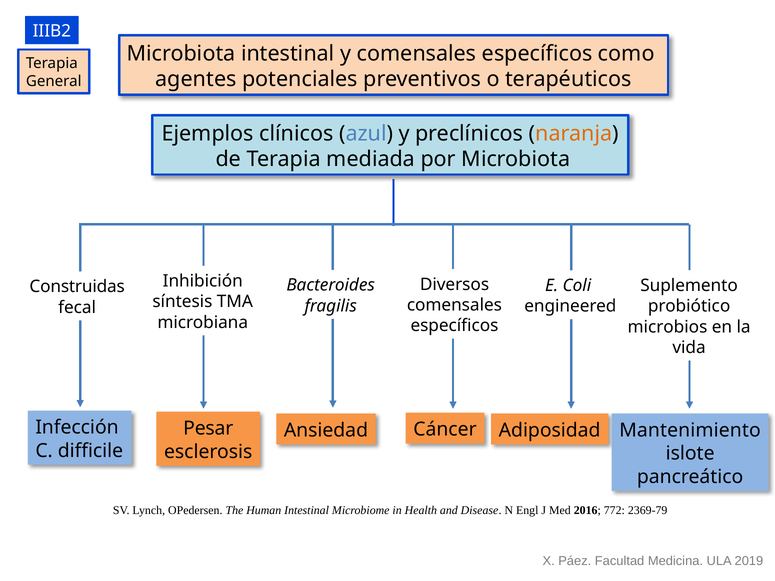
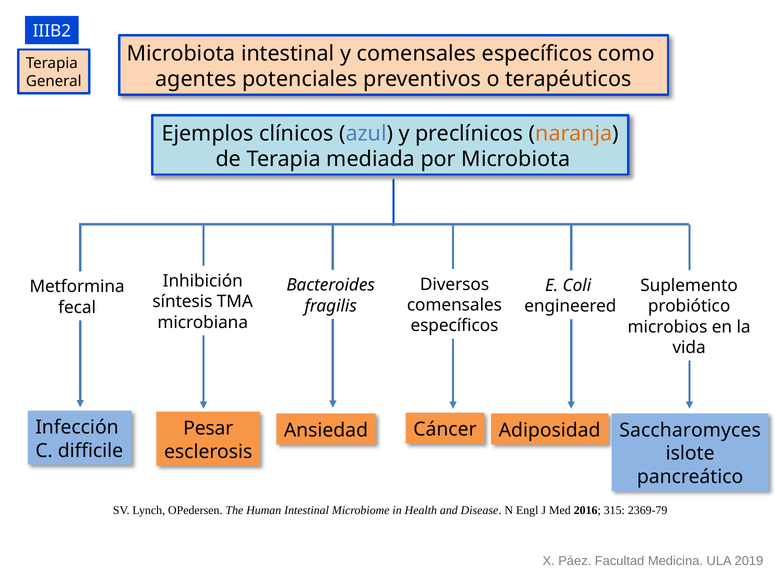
Construidas: Construidas -> Metformina (77, 287)
Mantenimiento: Mantenimiento -> Saccharomyces (690, 431)
772: 772 -> 315 (614, 510)
